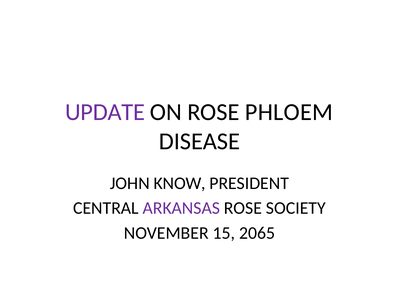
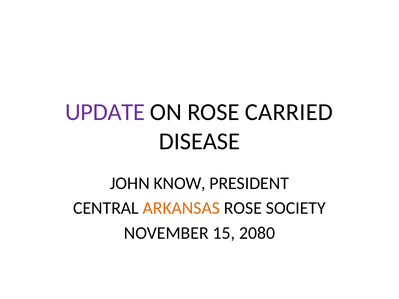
PHLOEM: PHLOEM -> CARRIED (289, 112)
ARKANSAS colour: purple -> orange (181, 208)
2065: 2065 -> 2080 (257, 233)
